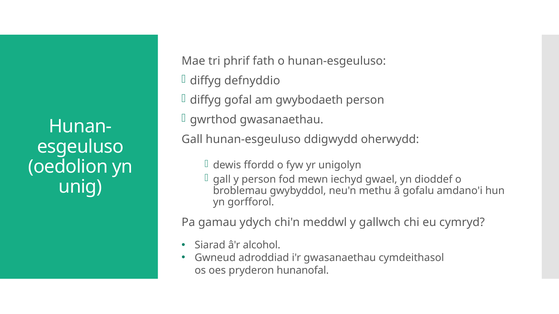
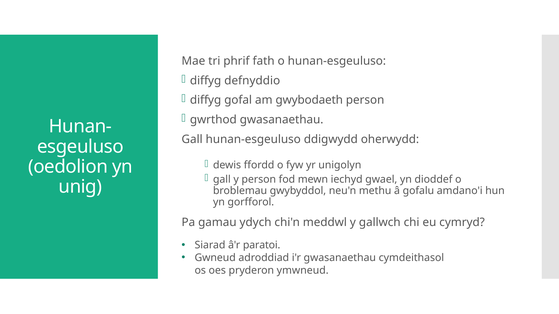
alcohol: alcohol -> paratoi (262, 246)
hunanofal: hunanofal -> ymwneud (303, 271)
